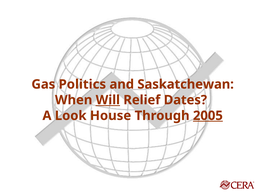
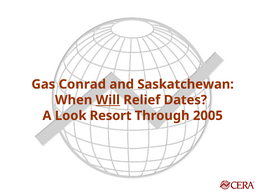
Politics: Politics -> Conrad (82, 84)
House: House -> Resort (111, 116)
2005 underline: present -> none (208, 116)
